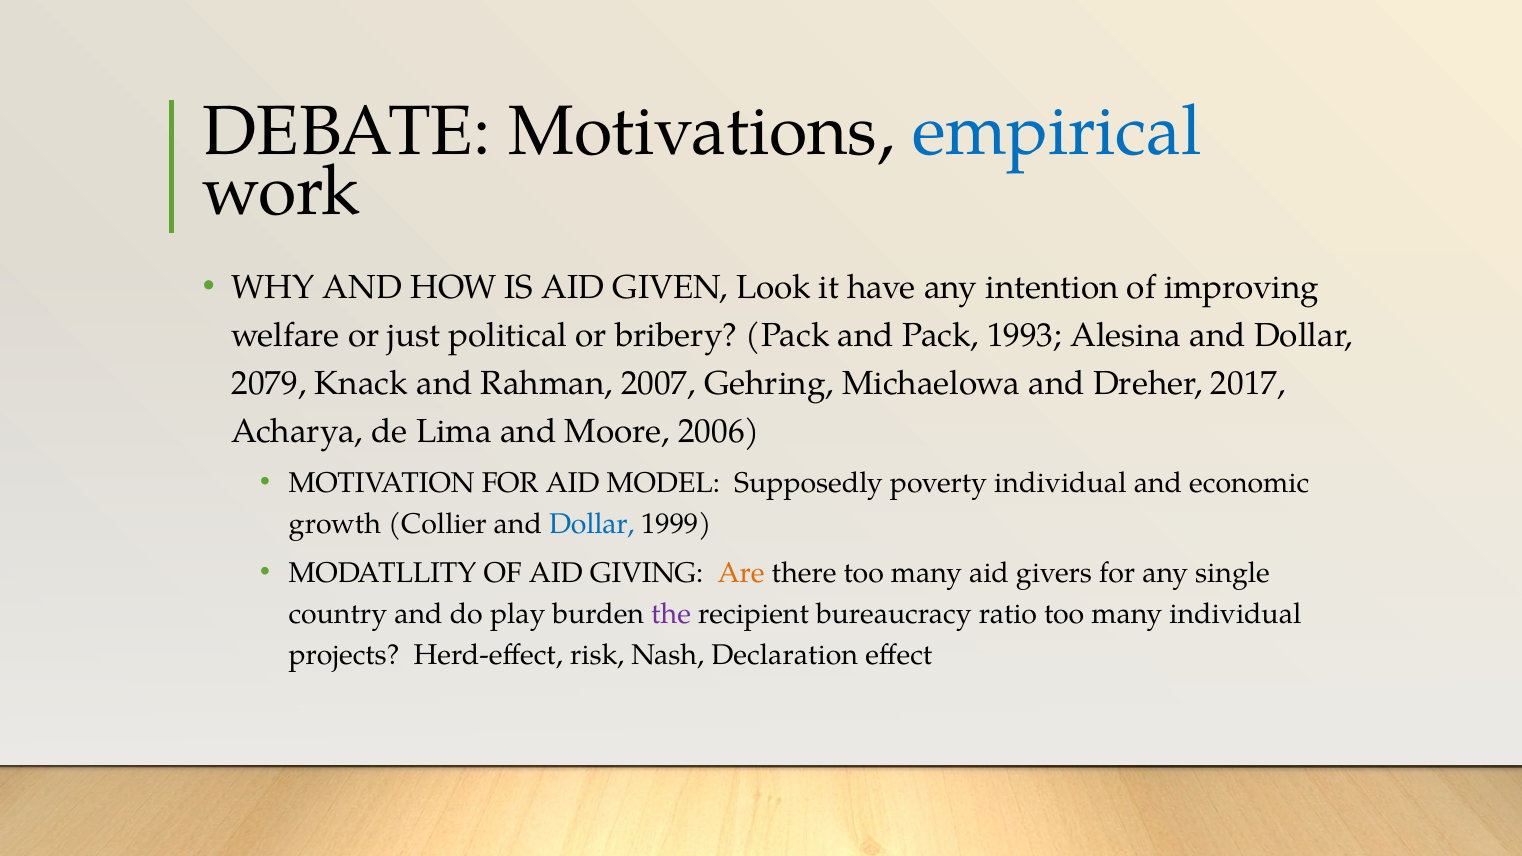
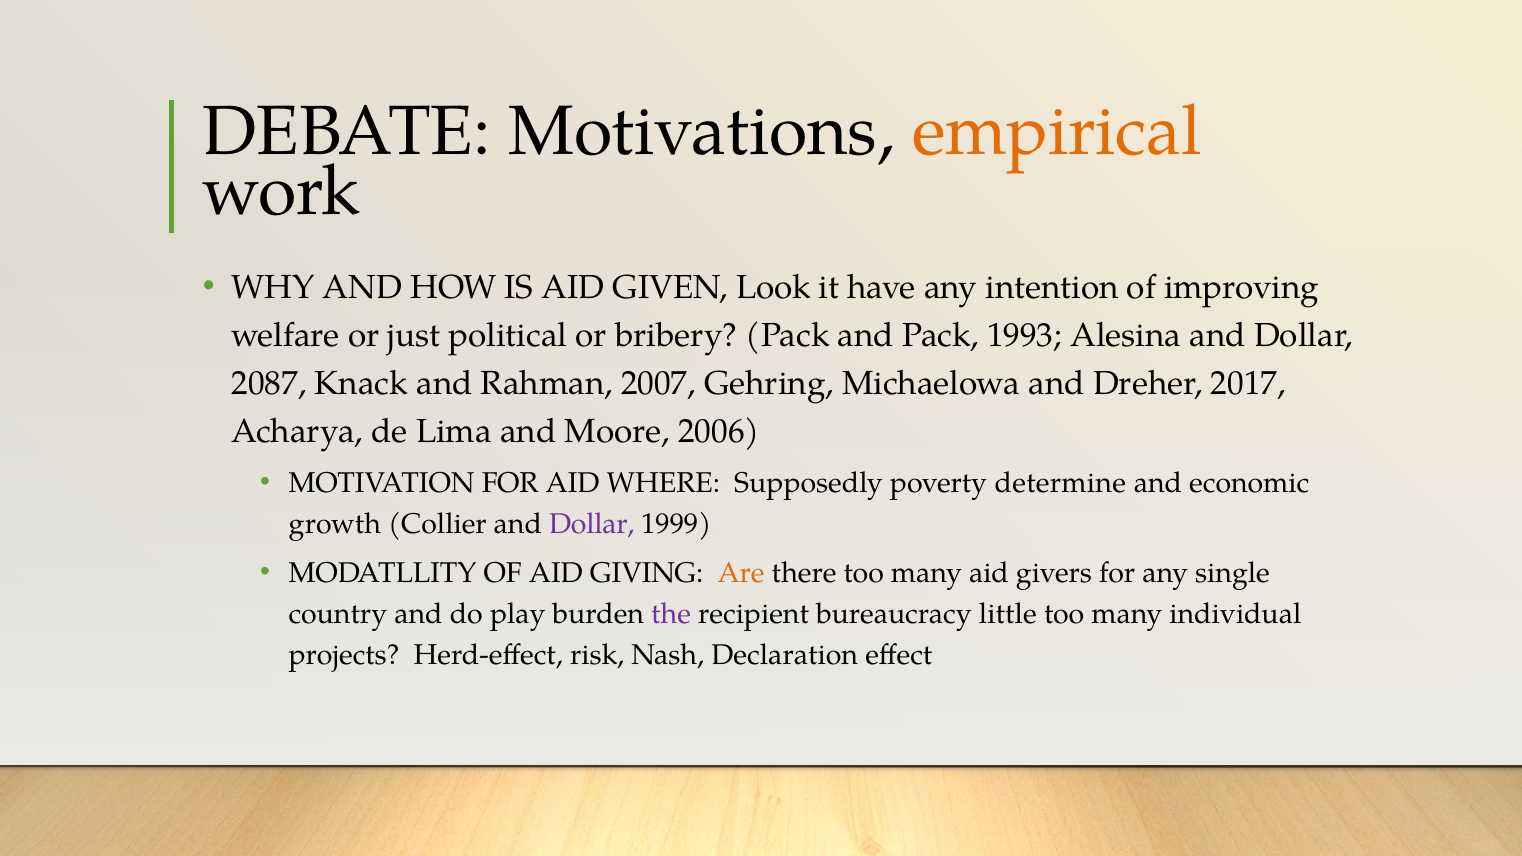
empirical colour: blue -> orange (1057, 131)
2079: 2079 -> 2087 (269, 383)
MODEL: MODEL -> WHERE (663, 483)
poverty individual: individual -> determine (1060, 483)
Dollar colour: blue -> purple (592, 524)
ratio: ratio -> little (1008, 614)
